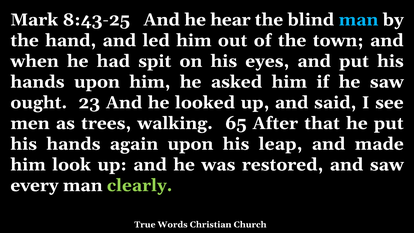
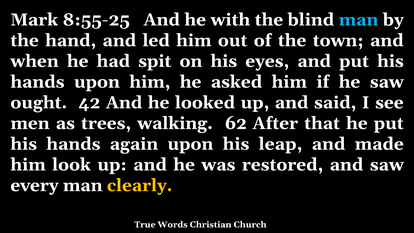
8:43-25: 8:43-25 -> 8:55-25 (96, 20)
hear: hear -> with (230, 20)
23: 23 -> 42 (89, 103)
65: 65 -> 62 (236, 123)
clearly colour: light green -> yellow (140, 185)
